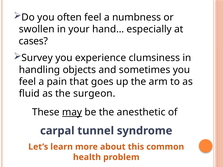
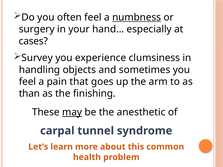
numbness underline: none -> present (137, 17)
swollen: swollen -> surgery (37, 29)
fluid: fluid -> than (29, 94)
surgeon: surgeon -> finishing (94, 94)
